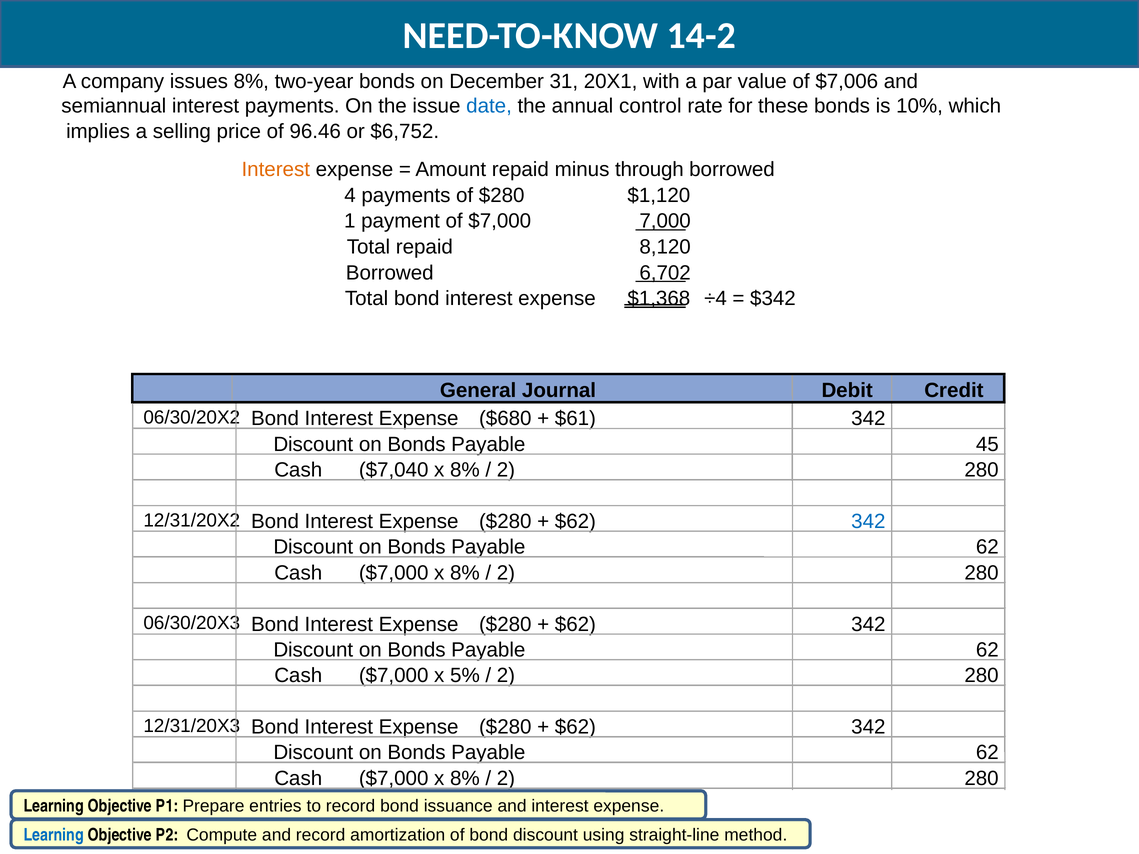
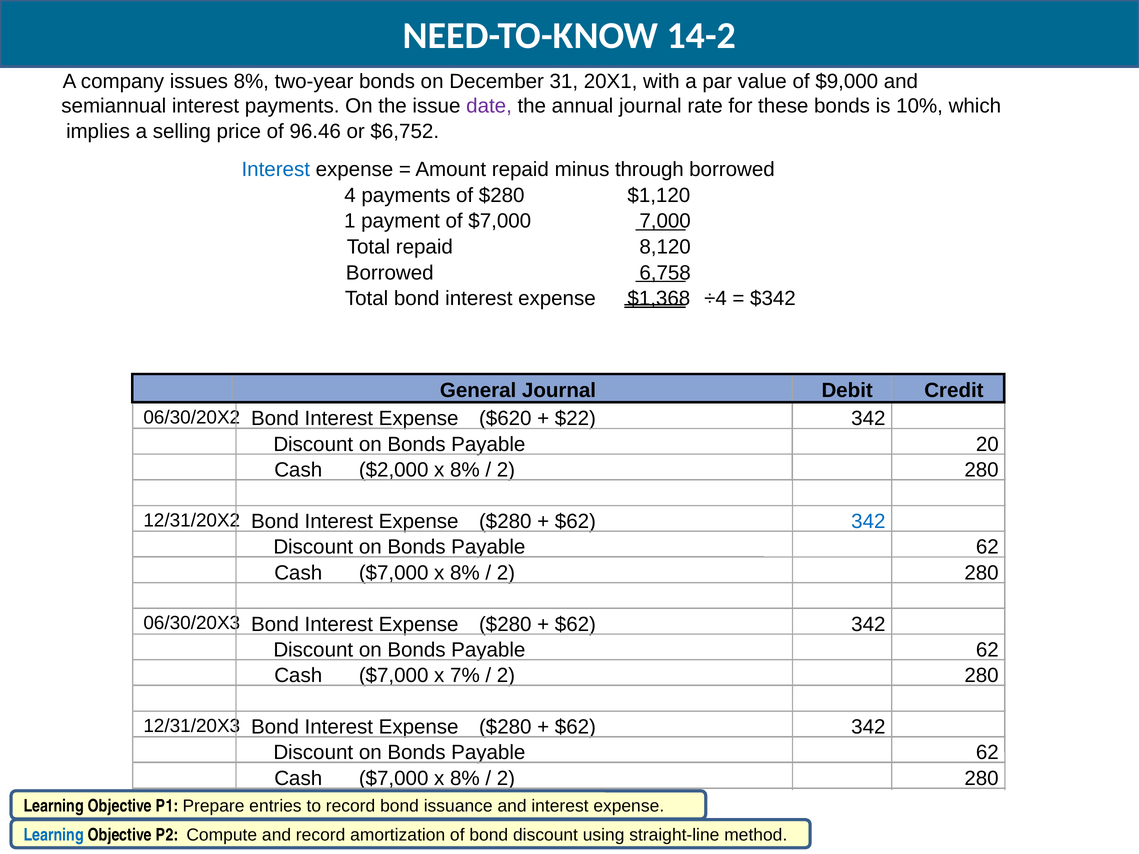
$7,006: $7,006 -> $9,000 (847, 82)
date colour: blue -> purple (489, 106)
annual control: control -> journal (650, 106)
Interest colour: orange -> blue (276, 170)
6,702: 6,702 -> 6,758 (665, 273)
$680: $680 -> $620 (505, 419)
$61: $61 -> $22 (575, 419)
45: 45 -> 20 (987, 444)
$7,040: $7,040 -> $2,000 (394, 470)
5%: 5% -> 7% (465, 676)
